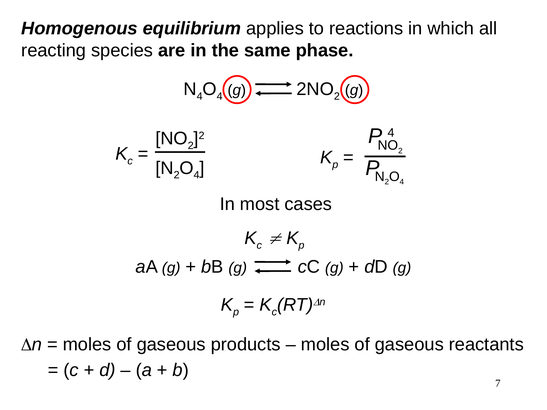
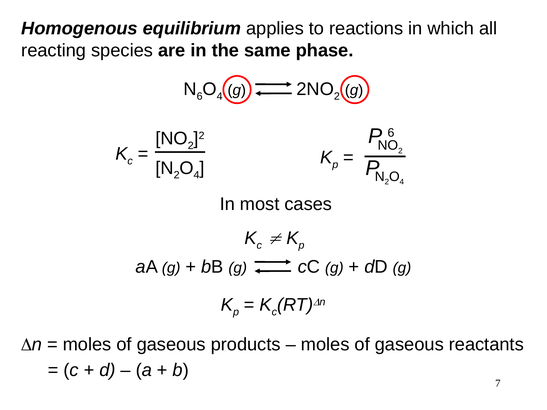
4: 4 -> 6 (200, 96)
P 4: 4 -> 6 (391, 133)
